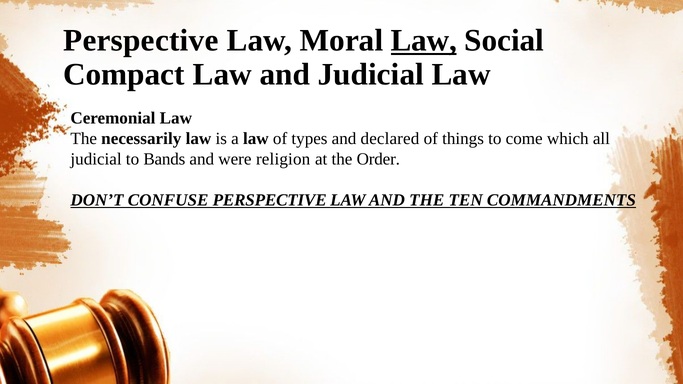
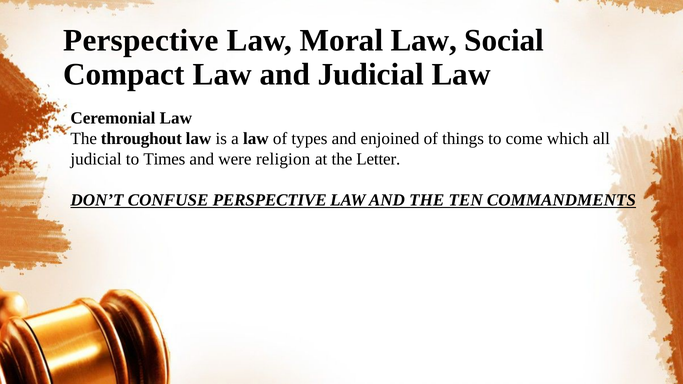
Law underline: present -> none (424, 40)
necessarily: necessarily -> throughout (141, 139)
declared: declared -> enjoined (390, 139)
Bands: Bands -> Times (164, 159)
Order: Order -> Letter (378, 159)
